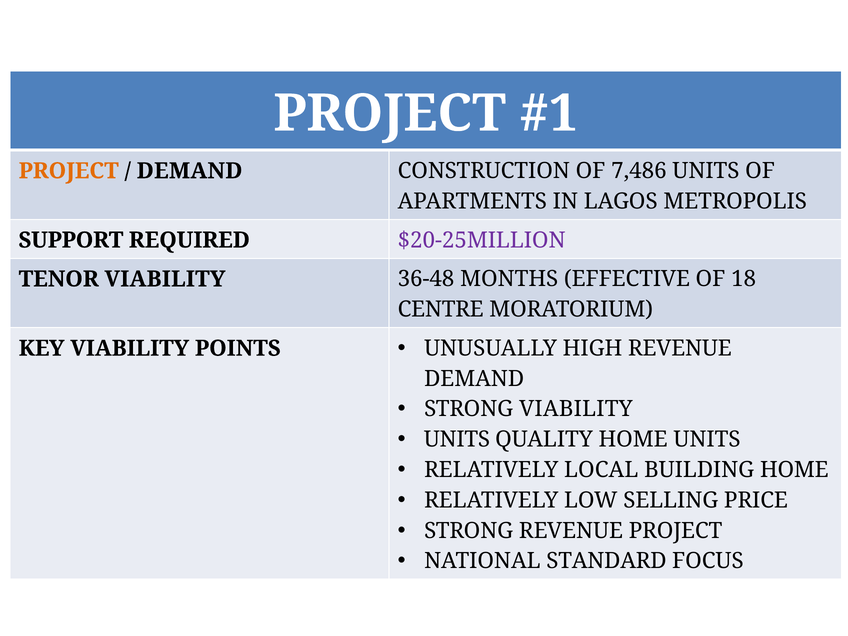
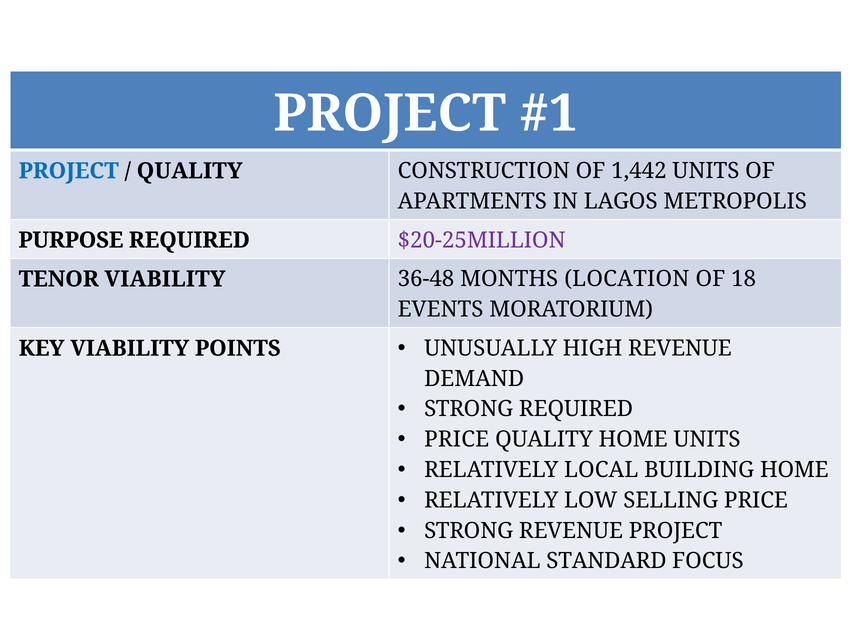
PROJECT colour: orange -> blue (69, 171)
DEMAND: DEMAND -> QUALITY (190, 171)
7,486: 7,486 -> 1,442 (639, 171)
SUPPORT: SUPPORT -> PURPOSE (71, 240)
EFFECTIVE: EFFECTIVE -> LOCATION (627, 279)
CENTRE: CENTRE -> EVENTS (441, 309)
STRONG VIABILITY: VIABILITY -> REQUIRED (576, 409)
UNITS: UNITS -> PRICE (457, 439)
